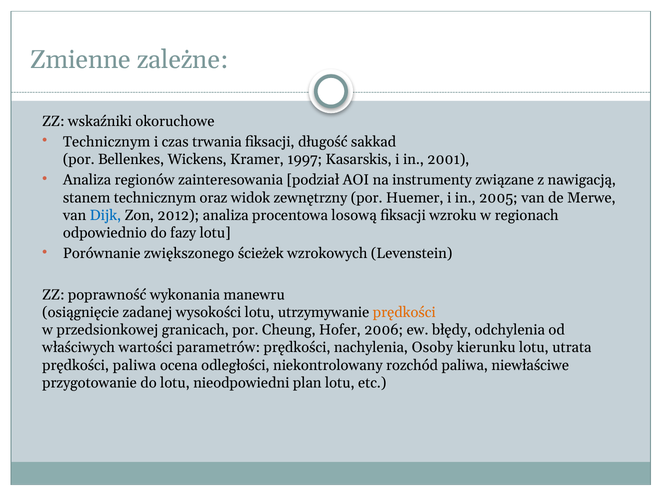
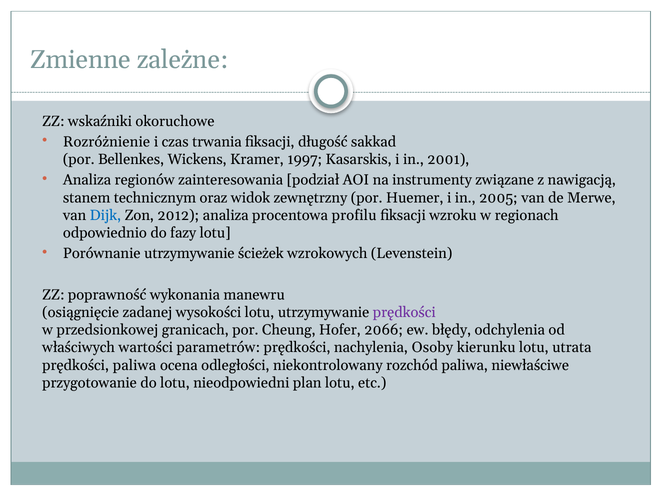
Technicznym: Technicznym -> Rozróżnienie (107, 142)
losową: losową -> profilu (354, 216)
Porównanie zwiększonego: zwiększonego -> utrzymywanie (189, 254)
prędkości colour: orange -> purple (404, 313)
2006: 2006 -> 2066 (384, 330)
